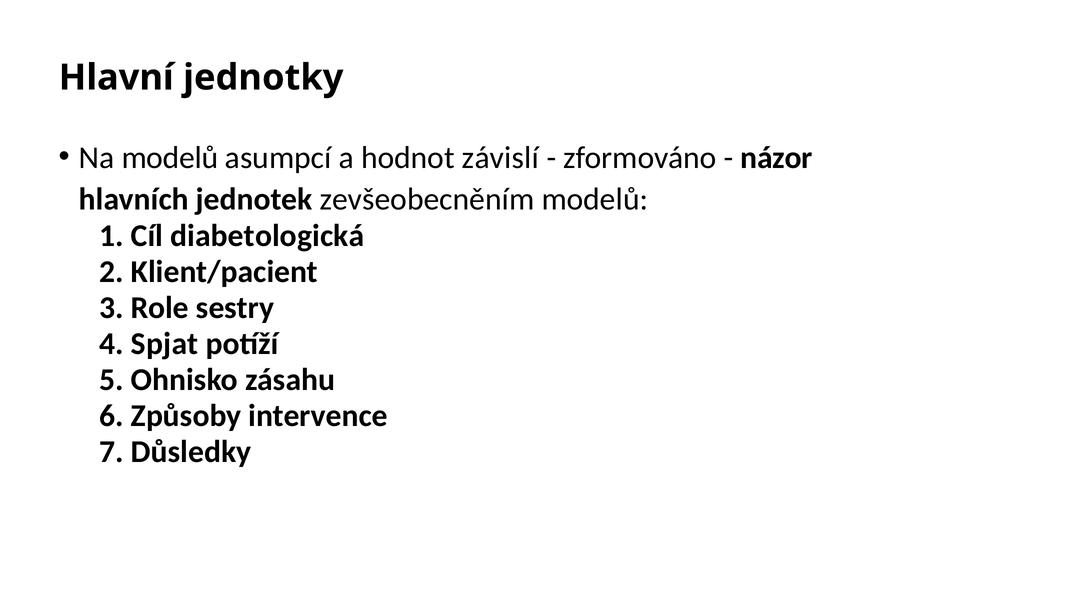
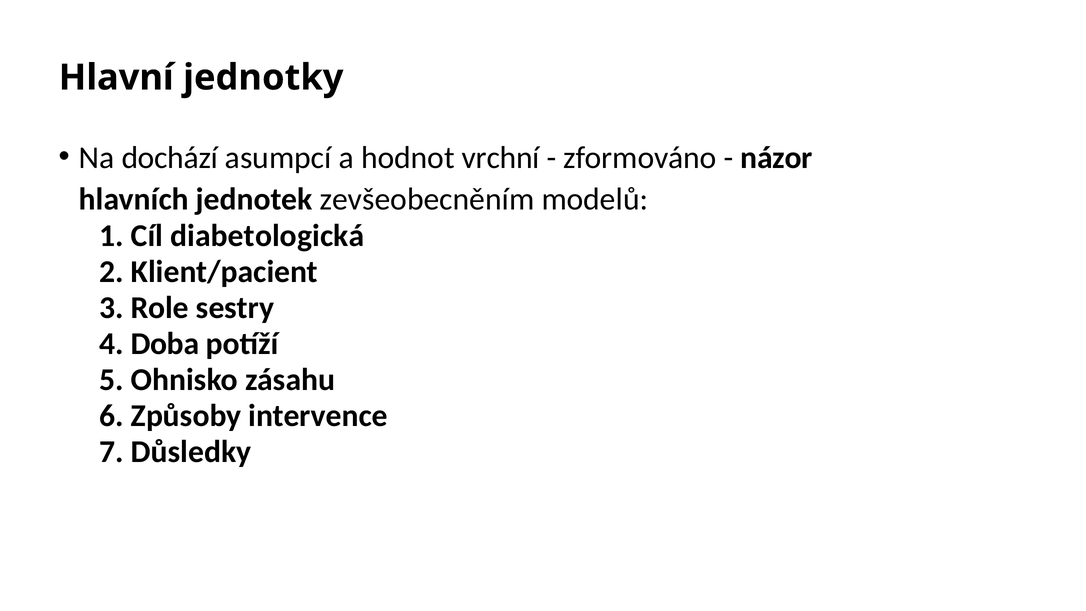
Na modelů: modelů -> dochází (170, 158)
závislí: závislí -> vrchní (501, 158)
Spjat: Spjat -> Doba (165, 344)
